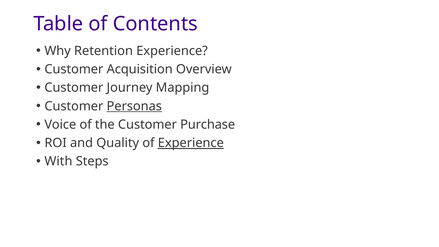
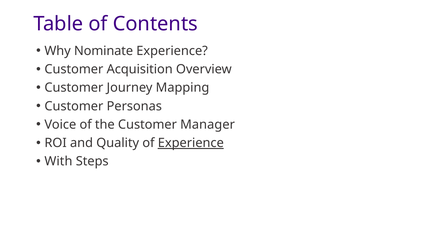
Retention: Retention -> Nominate (104, 51)
Personas underline: present -> none (134, 106)
Purchase: Purchase -> Manager (208, 125)
